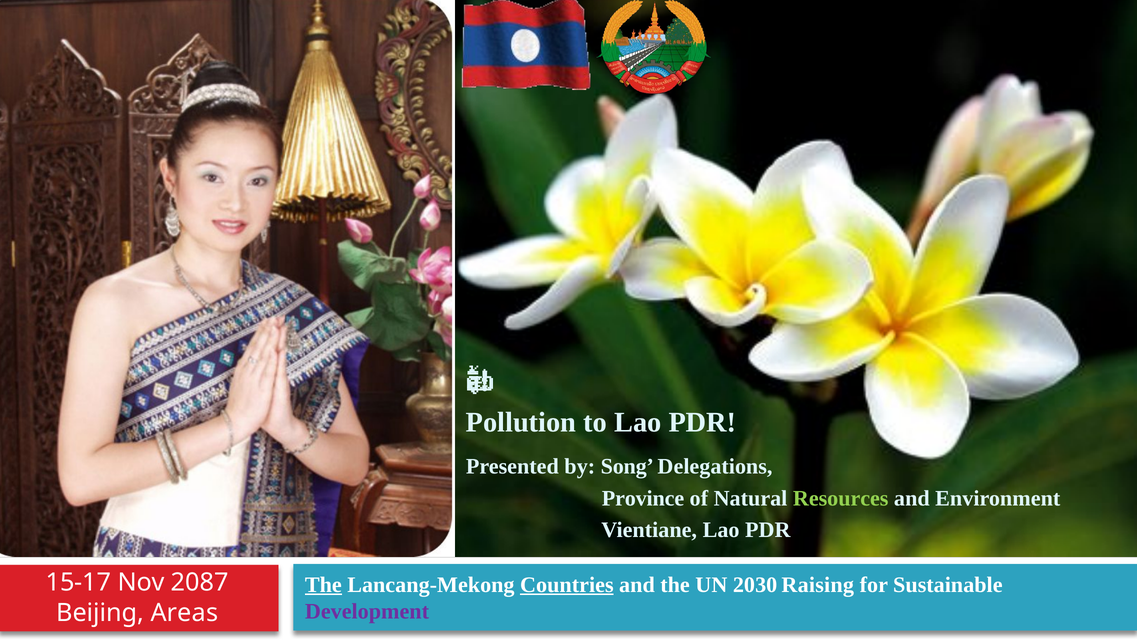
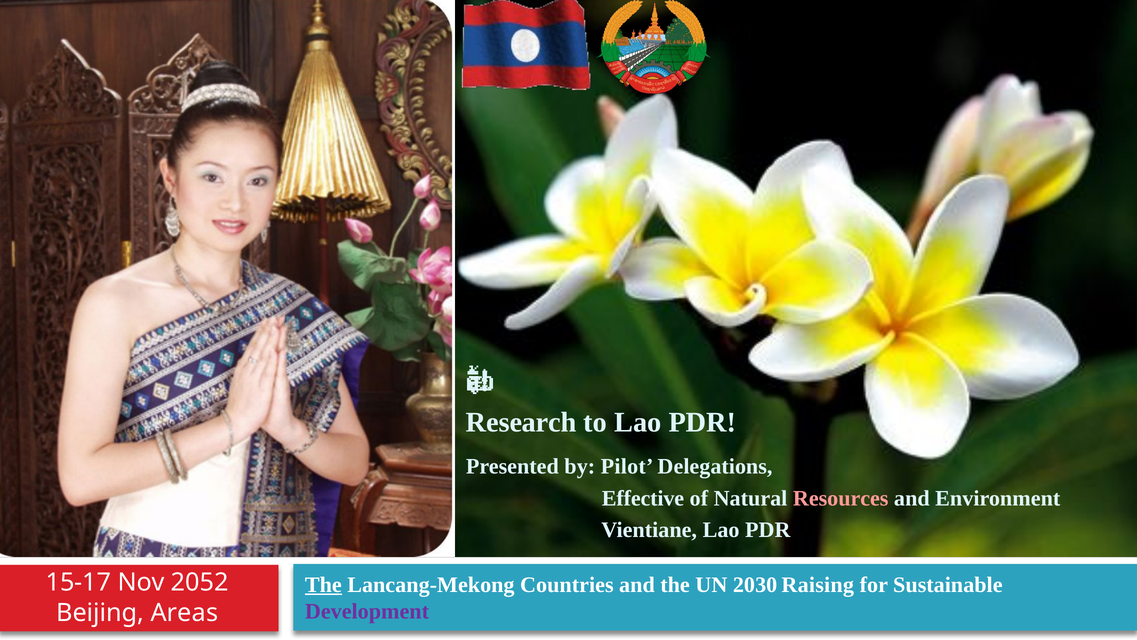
Pollution: Pollution -> Research (521, 422)
Song: Song -> Pilot (627, 466)
Province: Province -> Effective (643, 498)
Resources colour: light green -> pink (841, 498)
Countries underline: present -> none (567, 584)
2087: 2087 -> 2052 (200, 582)
